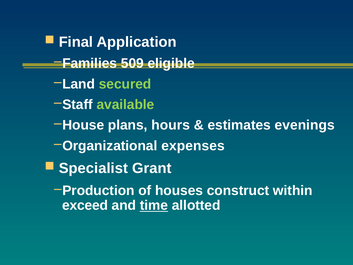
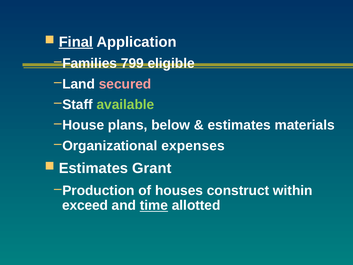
Final underline: none -> present (76, 42)
509: 509 -> 799 (132, 63)
secured colour: light green -> pink (125, 84)
hours: hours -> below (171, 125)
evenings: evenings -> materials (305, 125)
Specialist: Specialist -> Estimates (93, 168)
